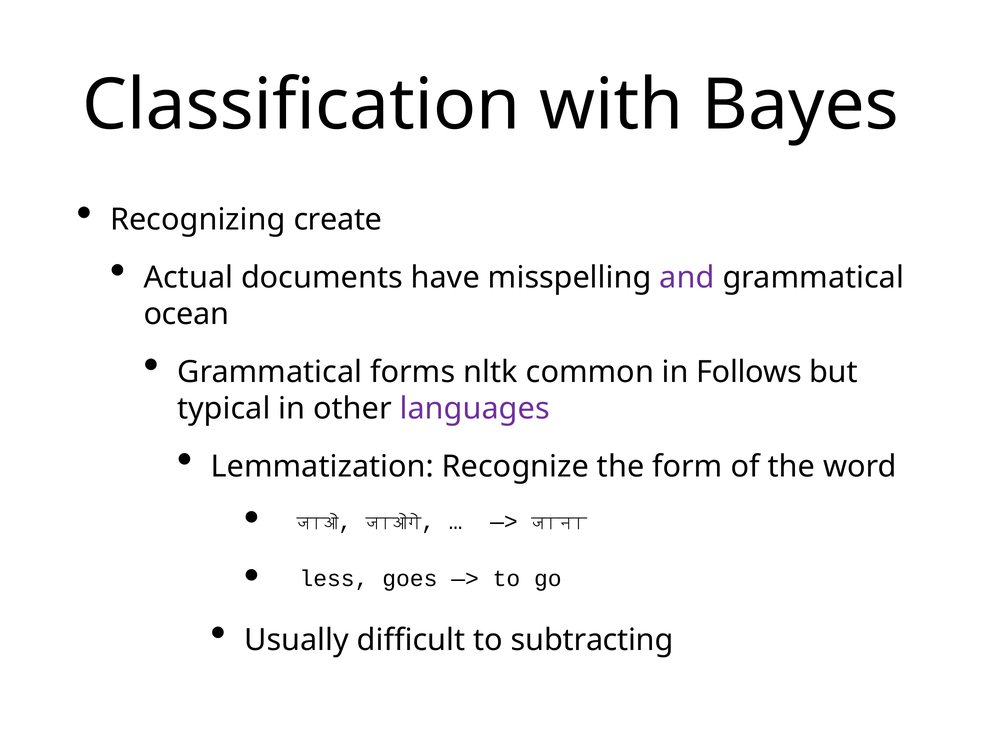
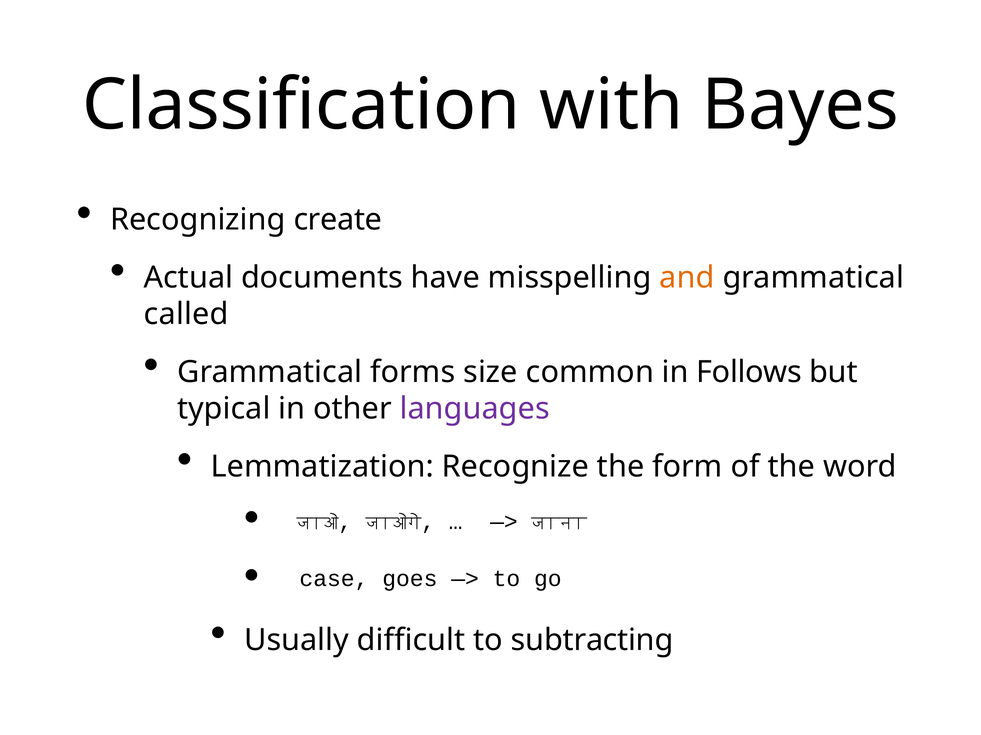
and colour: purple -> orange (687, 278)
ocean: ocean -> called (186, 314)
nltk: nltk -> size (491, 372)
less: less -> case (334, 579)
